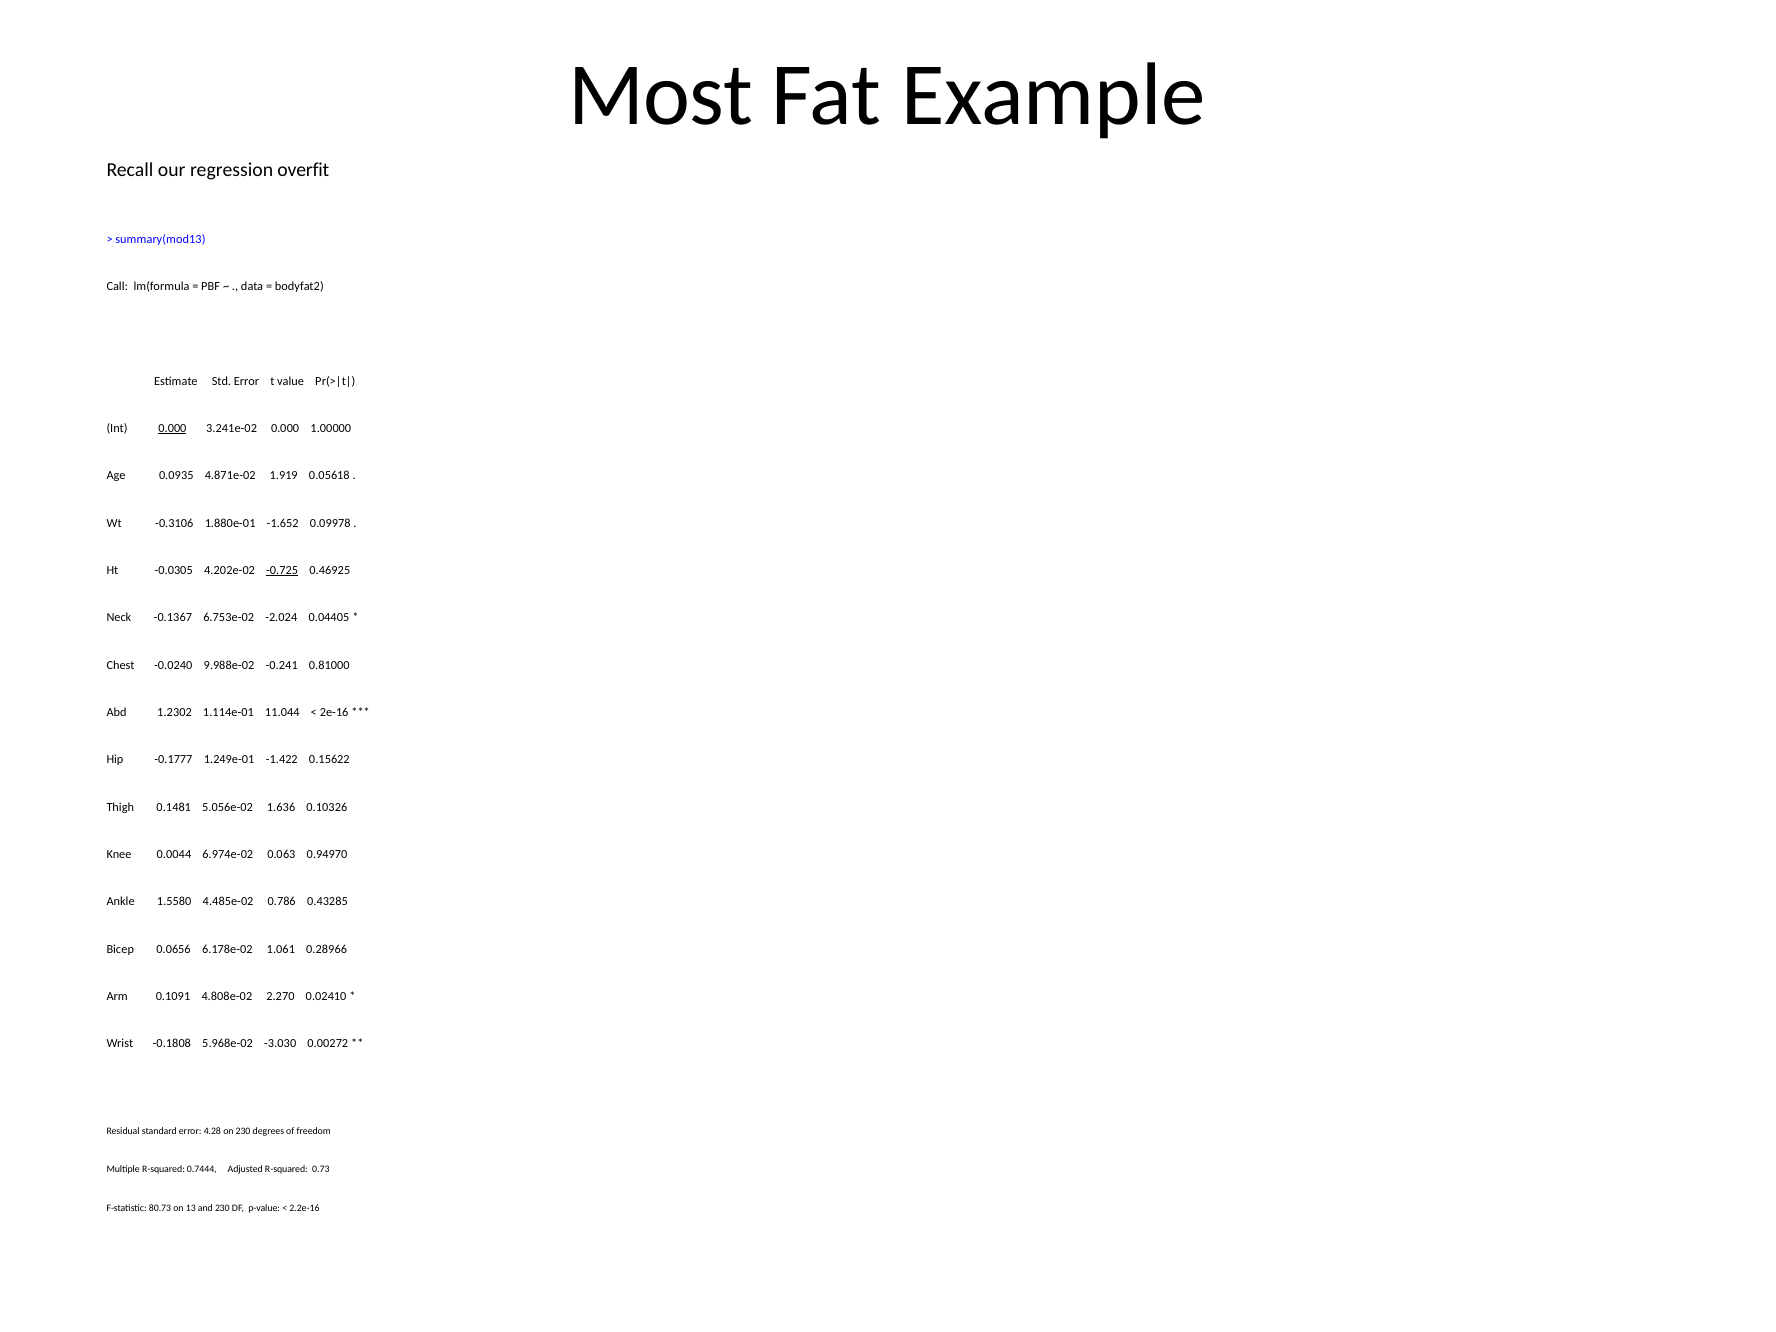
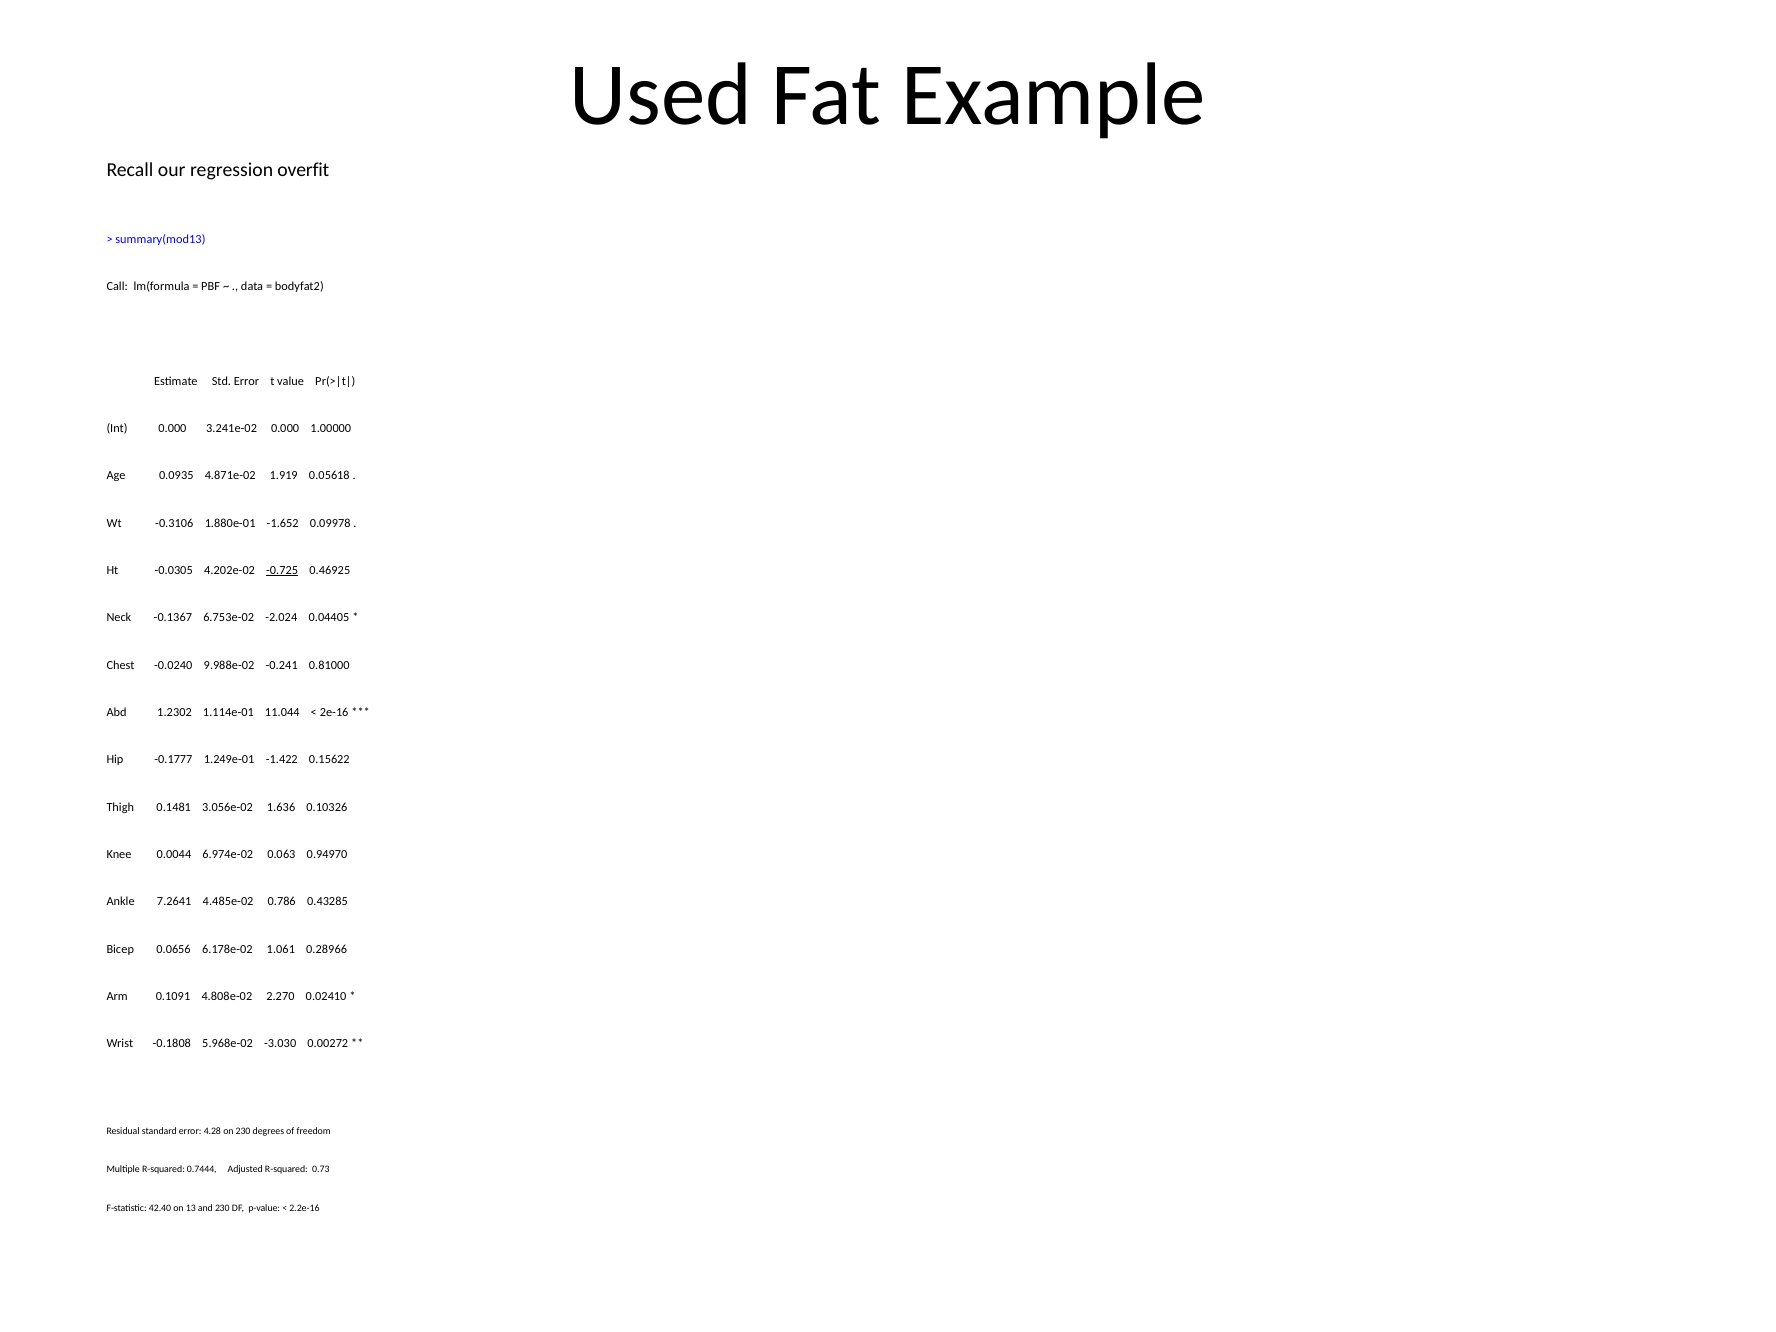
Most: Most -> Used (661, 95)
0.000 underline: present -> none (172, 428)
5.056e-02: 5.056e-02 -> 3.056e-02 (227, 807)
1.5580: 1.5580 -> 7.2641 (174, 902)
80.73: 80.73 -> 42.40 (160, 1208)
